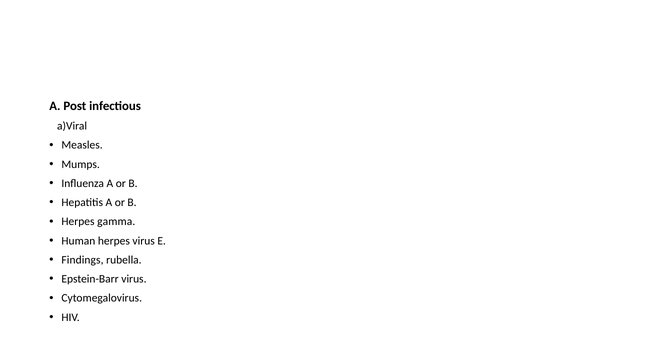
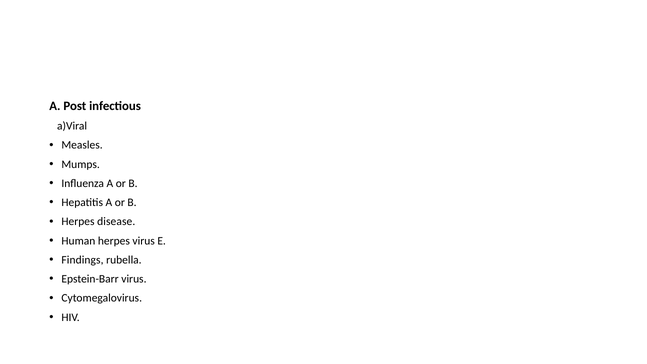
gamma: gamma -> disease (116, 222)
